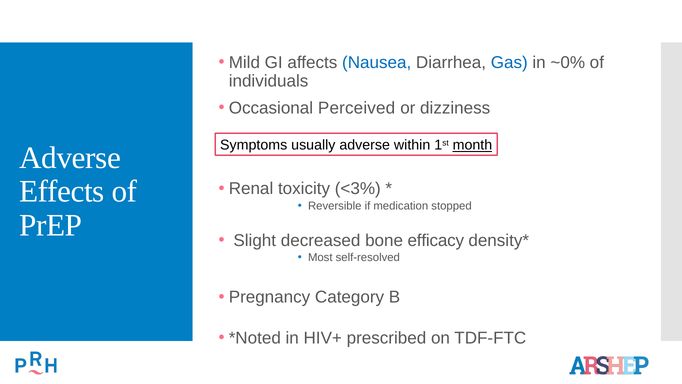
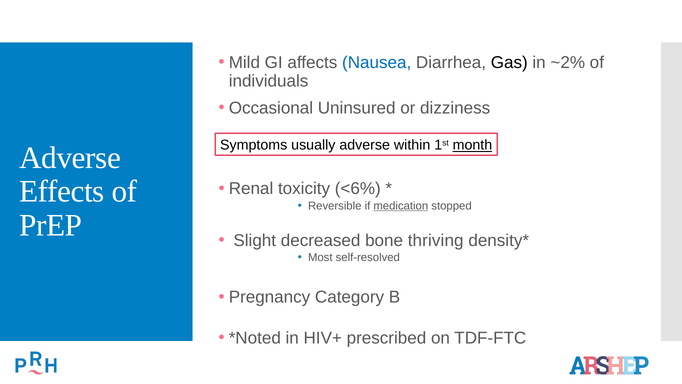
Gas colour: blue -> black (509, 62)
~0%: ~0% -> ~2% (568, 62)
Perceived: Perceived -> Uninsured (357, 108)
<3%: <3% -> <6% (358, 189)
medication underline: none -> present (401, 206)
efficacy: efficacy -> thriving (436, 240)
